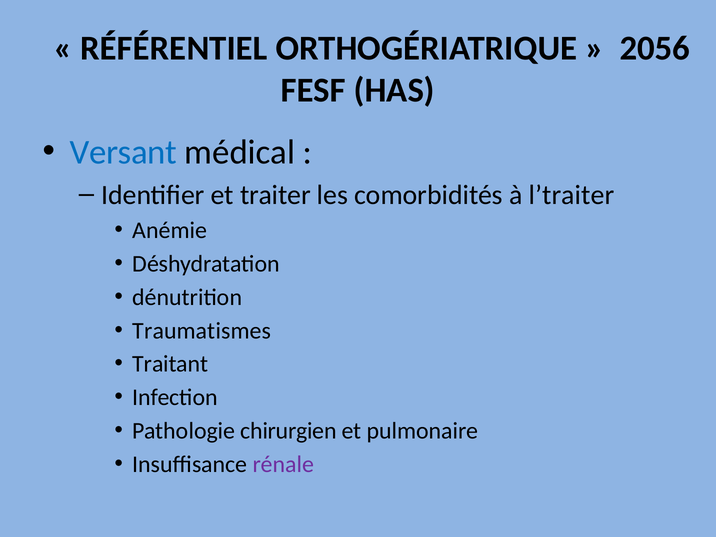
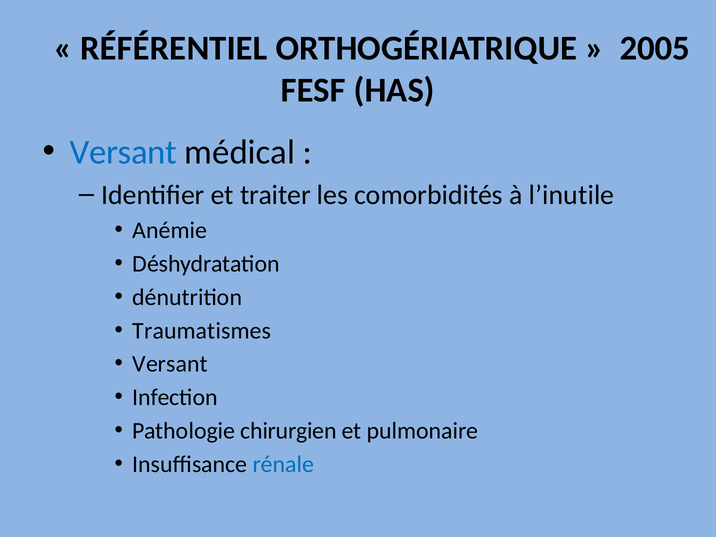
2056: 2056 -> 2005 (655, 48)
l’traiter: l’traiter -> l’inutile (571, 195)
Traitant: Traitant -> Versant (170, 364)
rénale colour: purple -> blue (283, 464)
